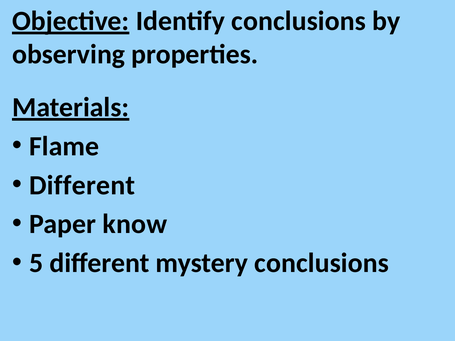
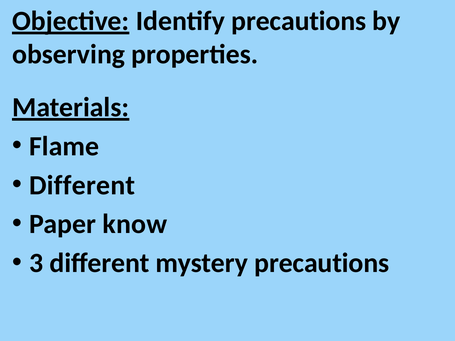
Identify conclusions: conclusions -> precautions (299, 21)
5: 5 -> 3 (36, 263)
mystery conclusions: conclusions -> precautions (322, 263)
